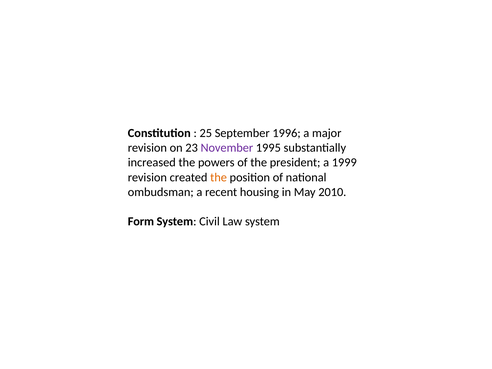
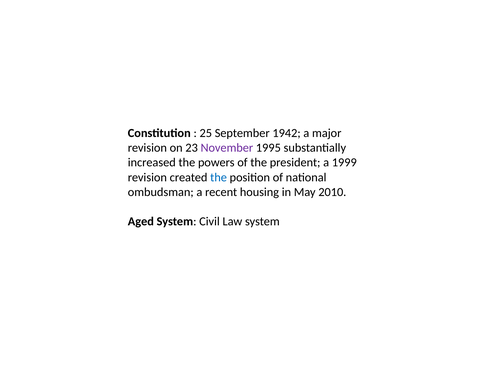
1996: 1996 -> 1942 (287, 133)
the colour: orange -> blue (219, 177)
Form: Form -> Aged (141, 222)
